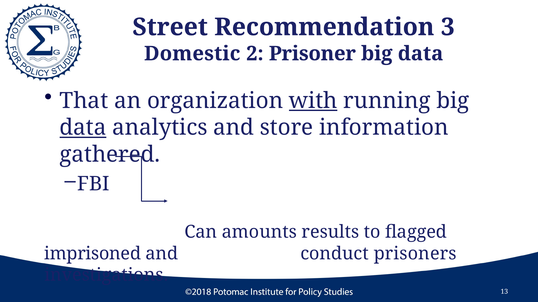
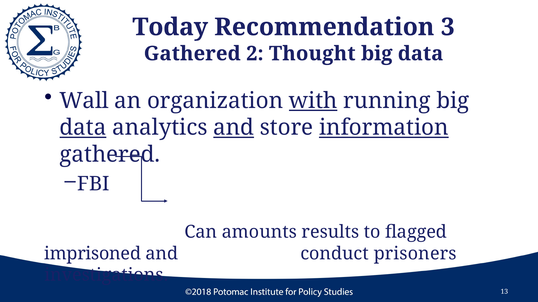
Street: Street -> Today (170, 27)
Domestic: Domestic -> Gathered (192, 54)
Prisoner: Prisoner -> Thought (312, 54)
That: That -> Wall (84, 101)
and underline: none -> present (234, 128)
information underline: none -> present (384, 128)
